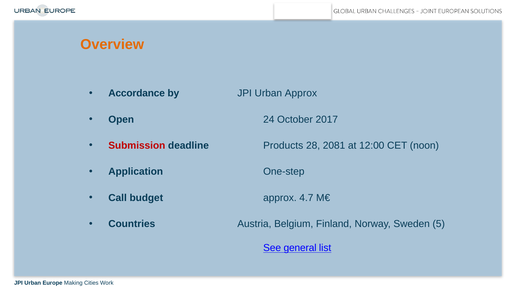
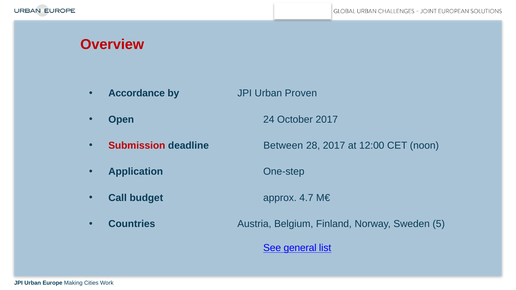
Overview colour: orange -> red (112, 45)
Urban Approx: Approx -> Proven (301, 93)
Products: Products -> Between (283, 146)
28 2081: 2081 -> 2017 (334, 146)
